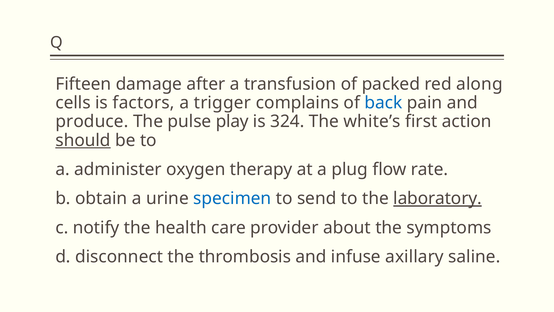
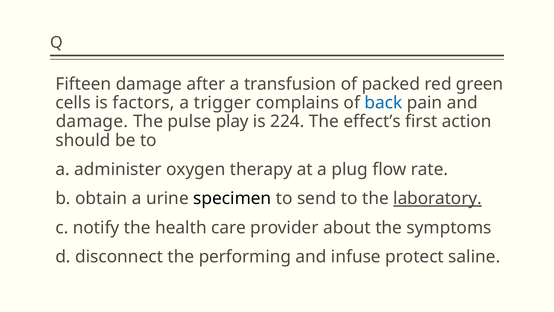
along: along -> green (480, 84)
produce: produce -> damage (92, 121)
324: 324 -> 224 (287, 121)
white’s: white’s -> effect’s (372, 121)
should underline: present -> none (83, 140)
specimen colour: blue -> black (232, 198)
thrombosis: thrombosis -> performing (245, 256)
axillary: axillary -> protect (415, 256)
